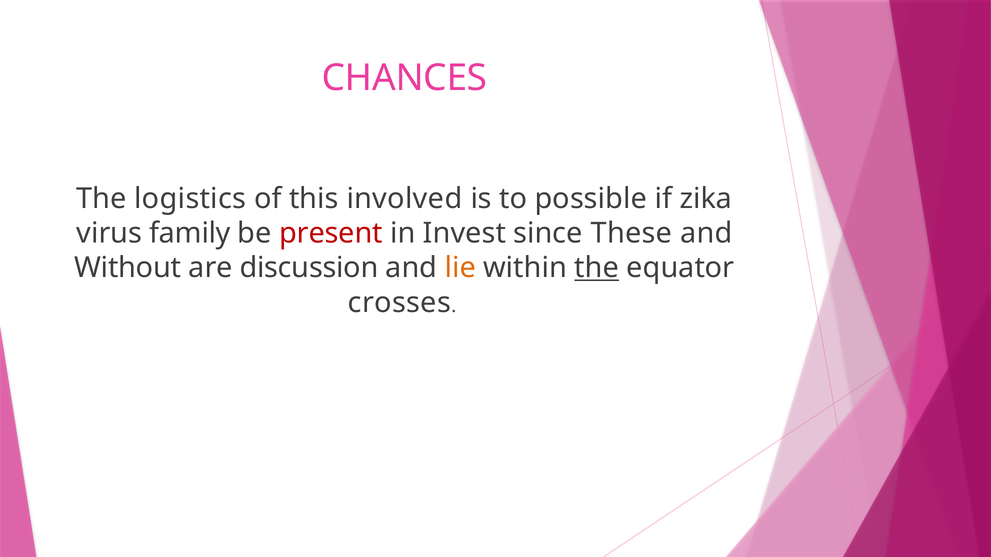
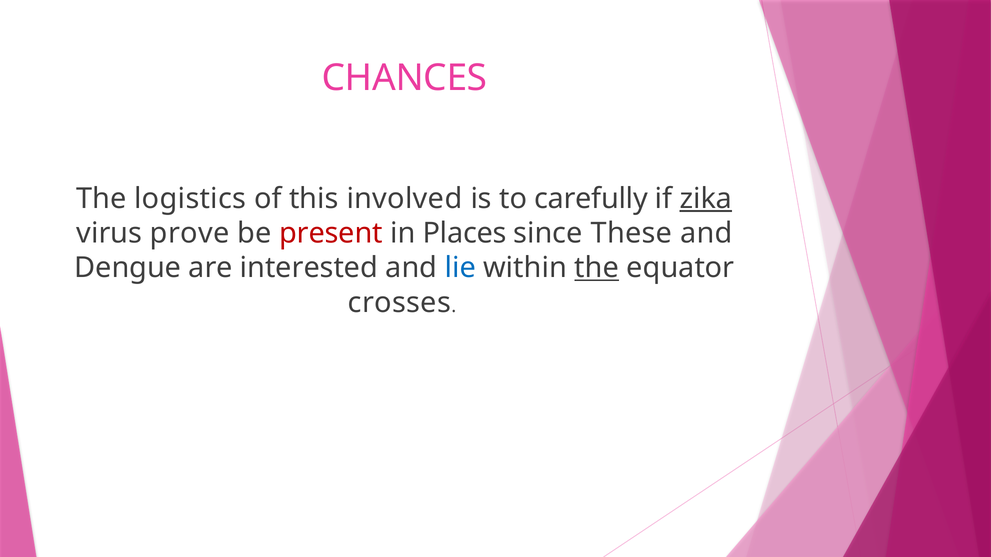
possible: possible -> carefully (591, 199)
zika underline: none -> present (706, 199)
family: family -> prove (190, 233)
Invest: Invest -> Places (465, 233)
Without: Without -> Dengue (128, 268)
discussion: discussion -> interested (309, 268)
lie colour: orange -> blue (460, 268)
